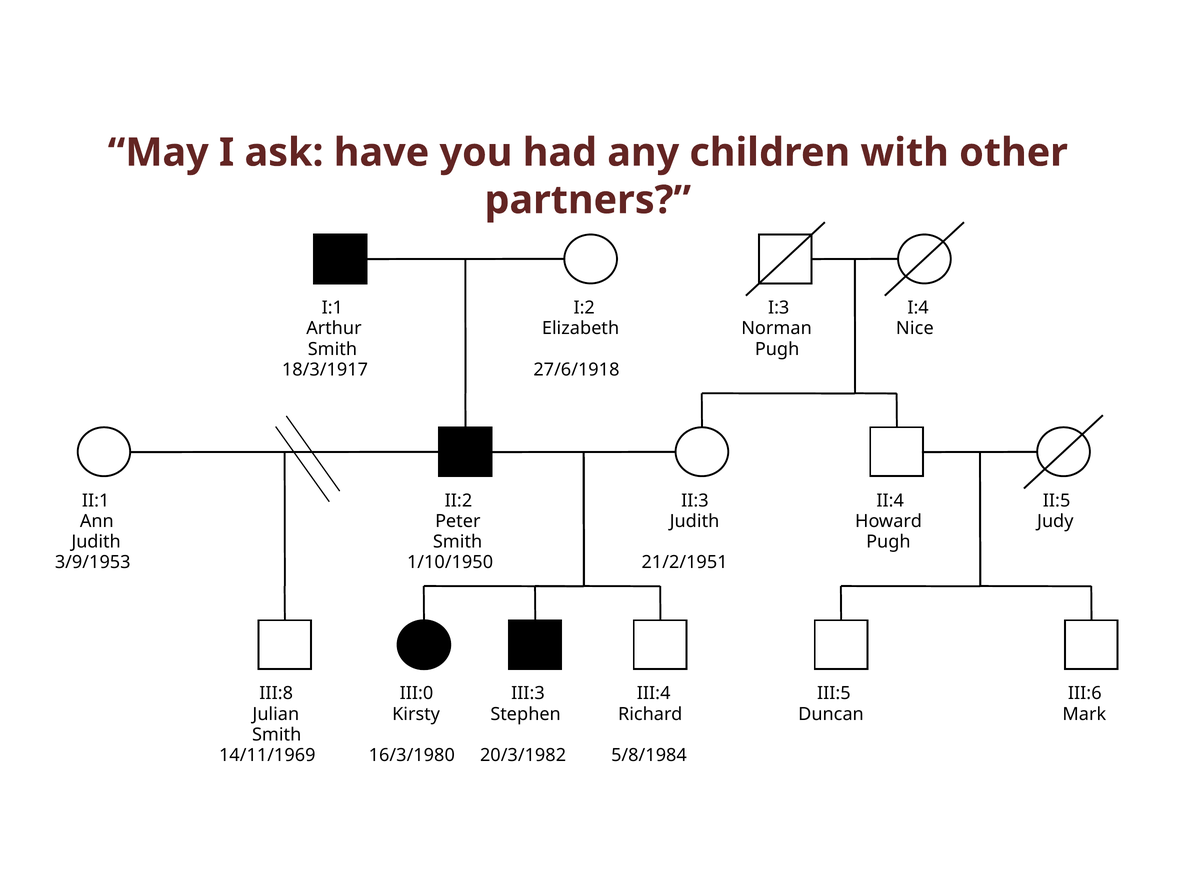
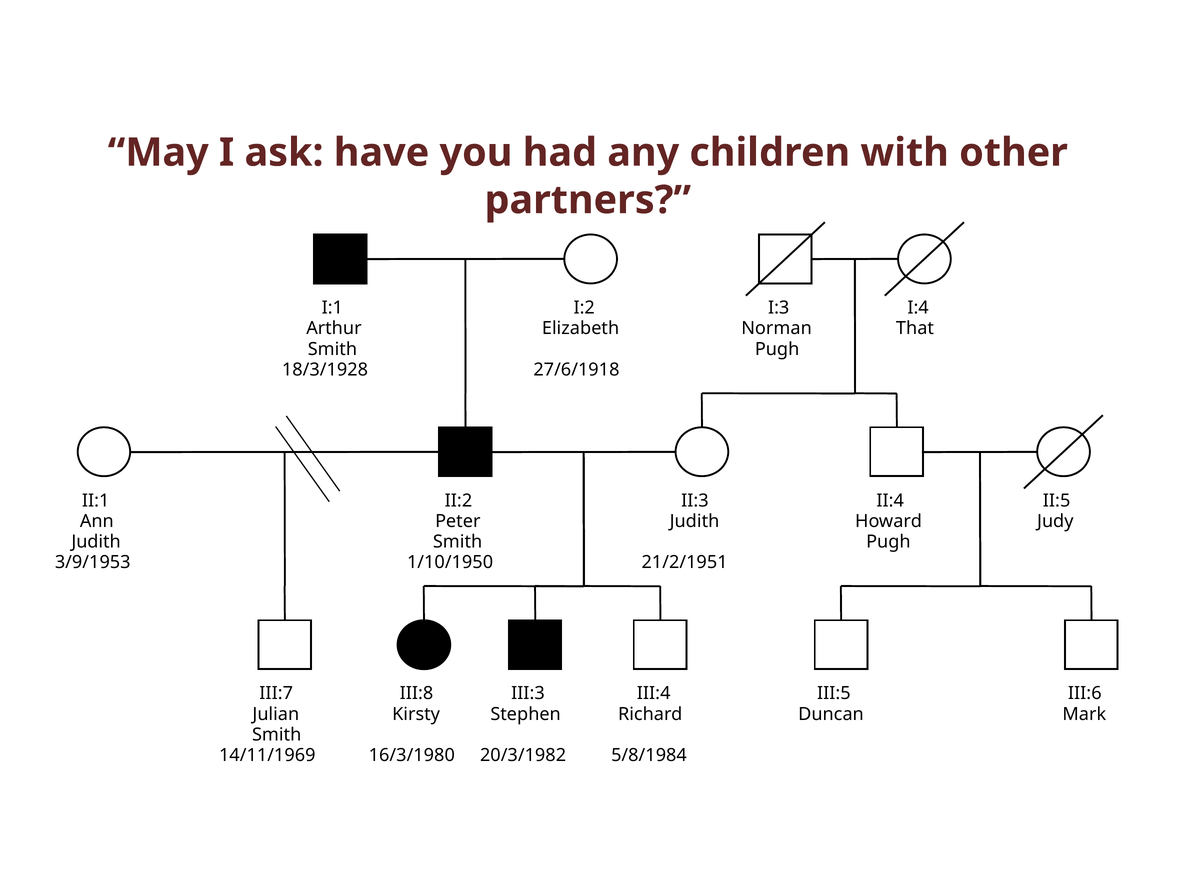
Nice: Nice -> That (915, 328)
18/3/1917: 18/3/1917 -> 18/3/1928 (325, 370)
III:8: III:8 -> III:7 (276, 693)
III:0: III:0 -> III:8 (417, 693)
